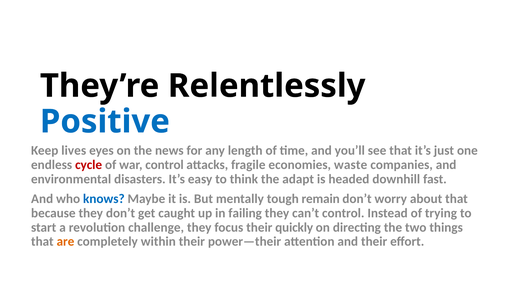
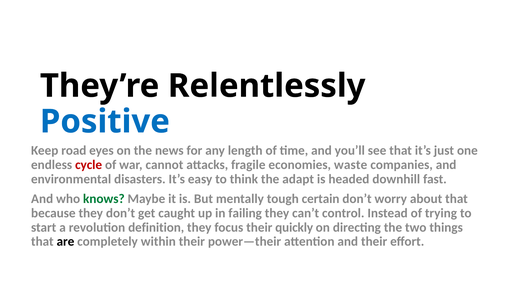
lives: lives -> road (74, 150)
war control: control -> cannot (164, 165)
knows colour: blue -> green (104, 198)
remain: remain -> certain (321, 198)
challenge: challenge -> definition (156, 227)
are colour: orange -> black (65, 241)
